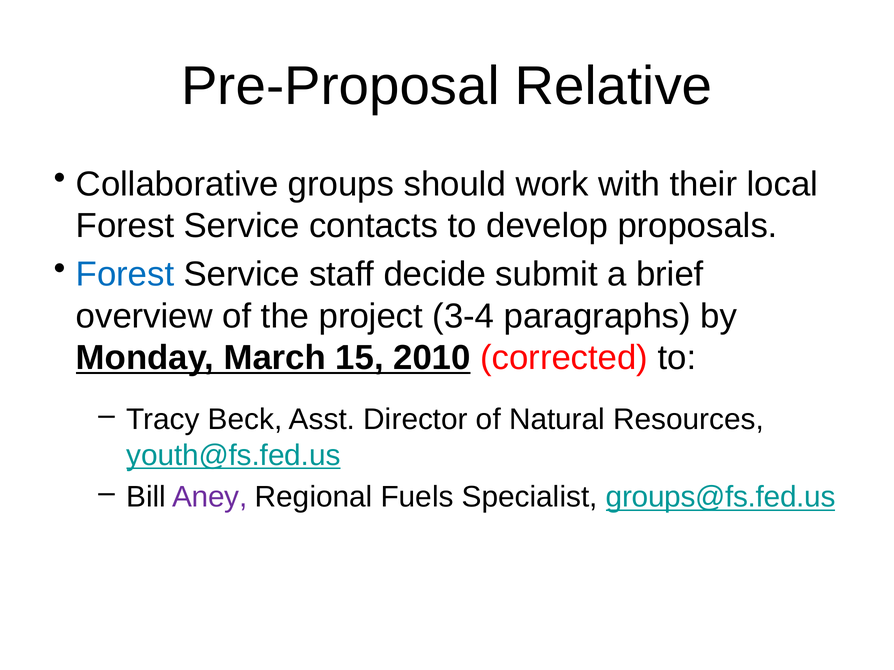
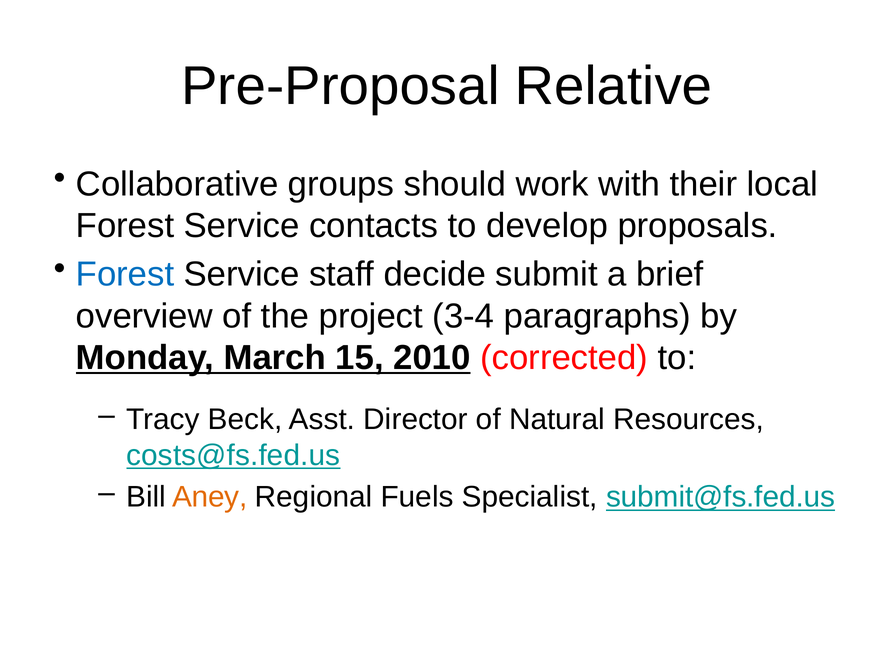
youth@fs.fed.us: youth@fs.fed.us -> costs@fs.fed.us (233, 456)
Aney colour: purple -> orange (210, 497)
groups@fs.fed.us: groups@fs.fed.us -> submit@fs.fed.us (721, 497)
